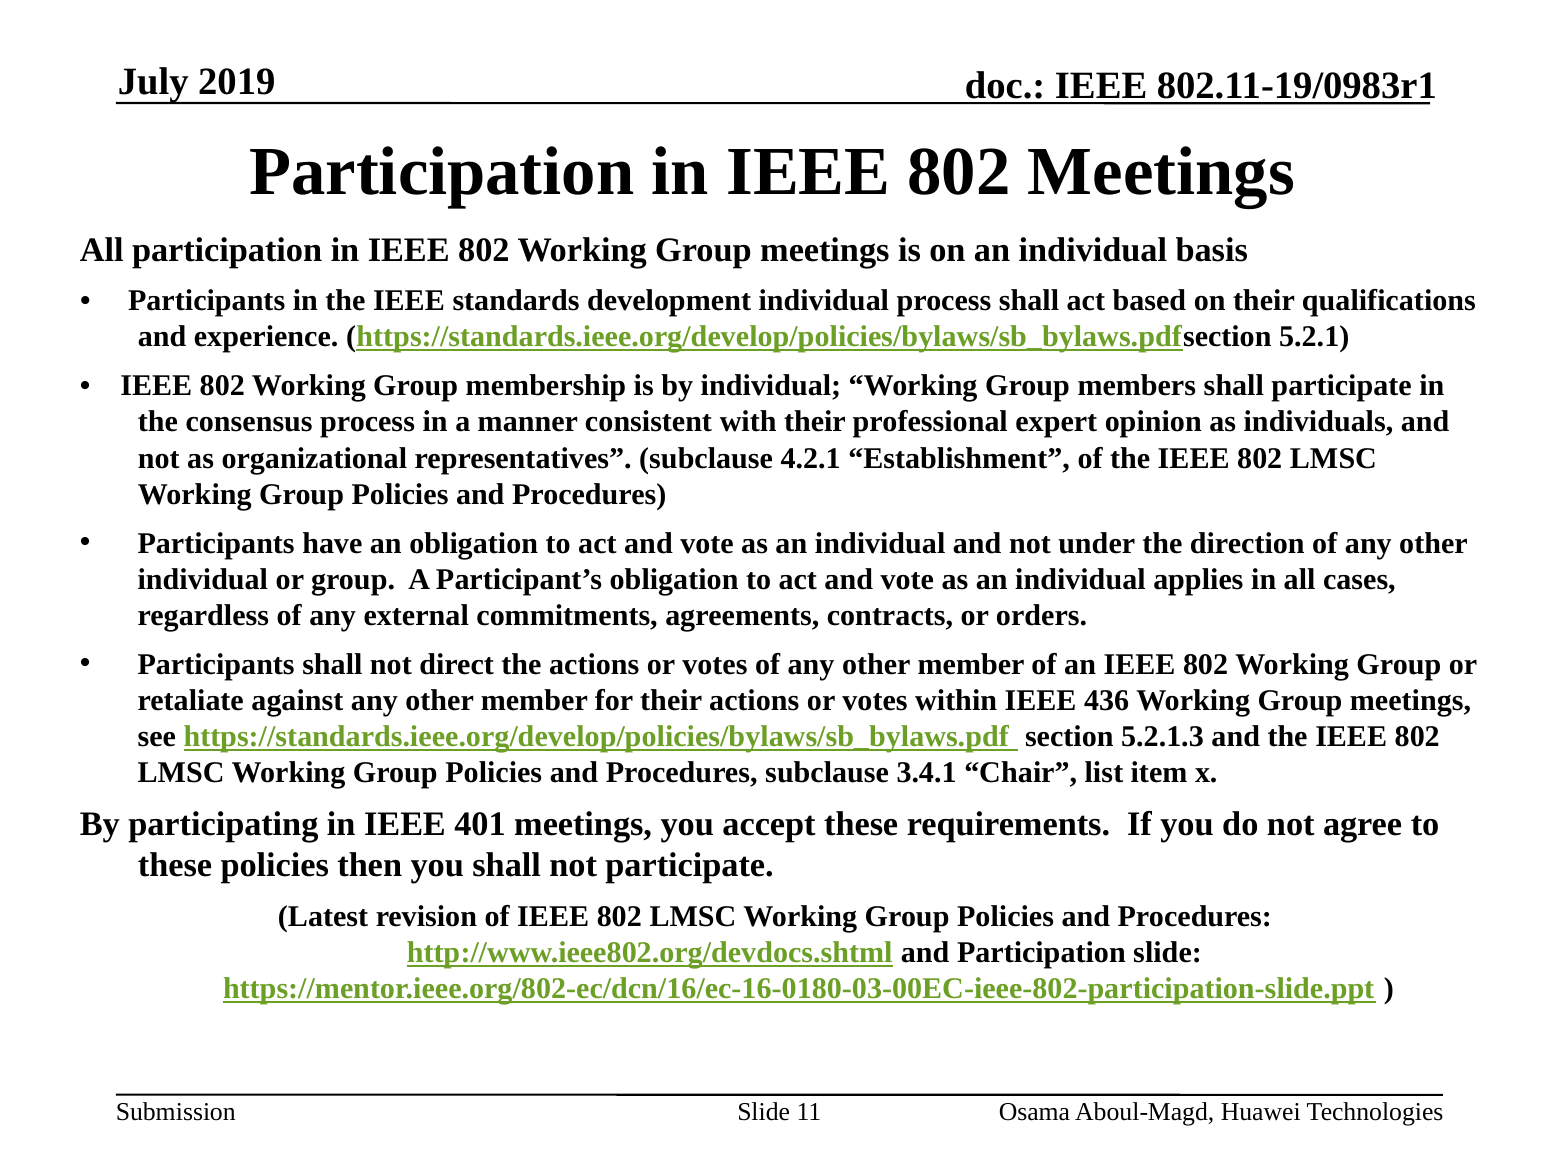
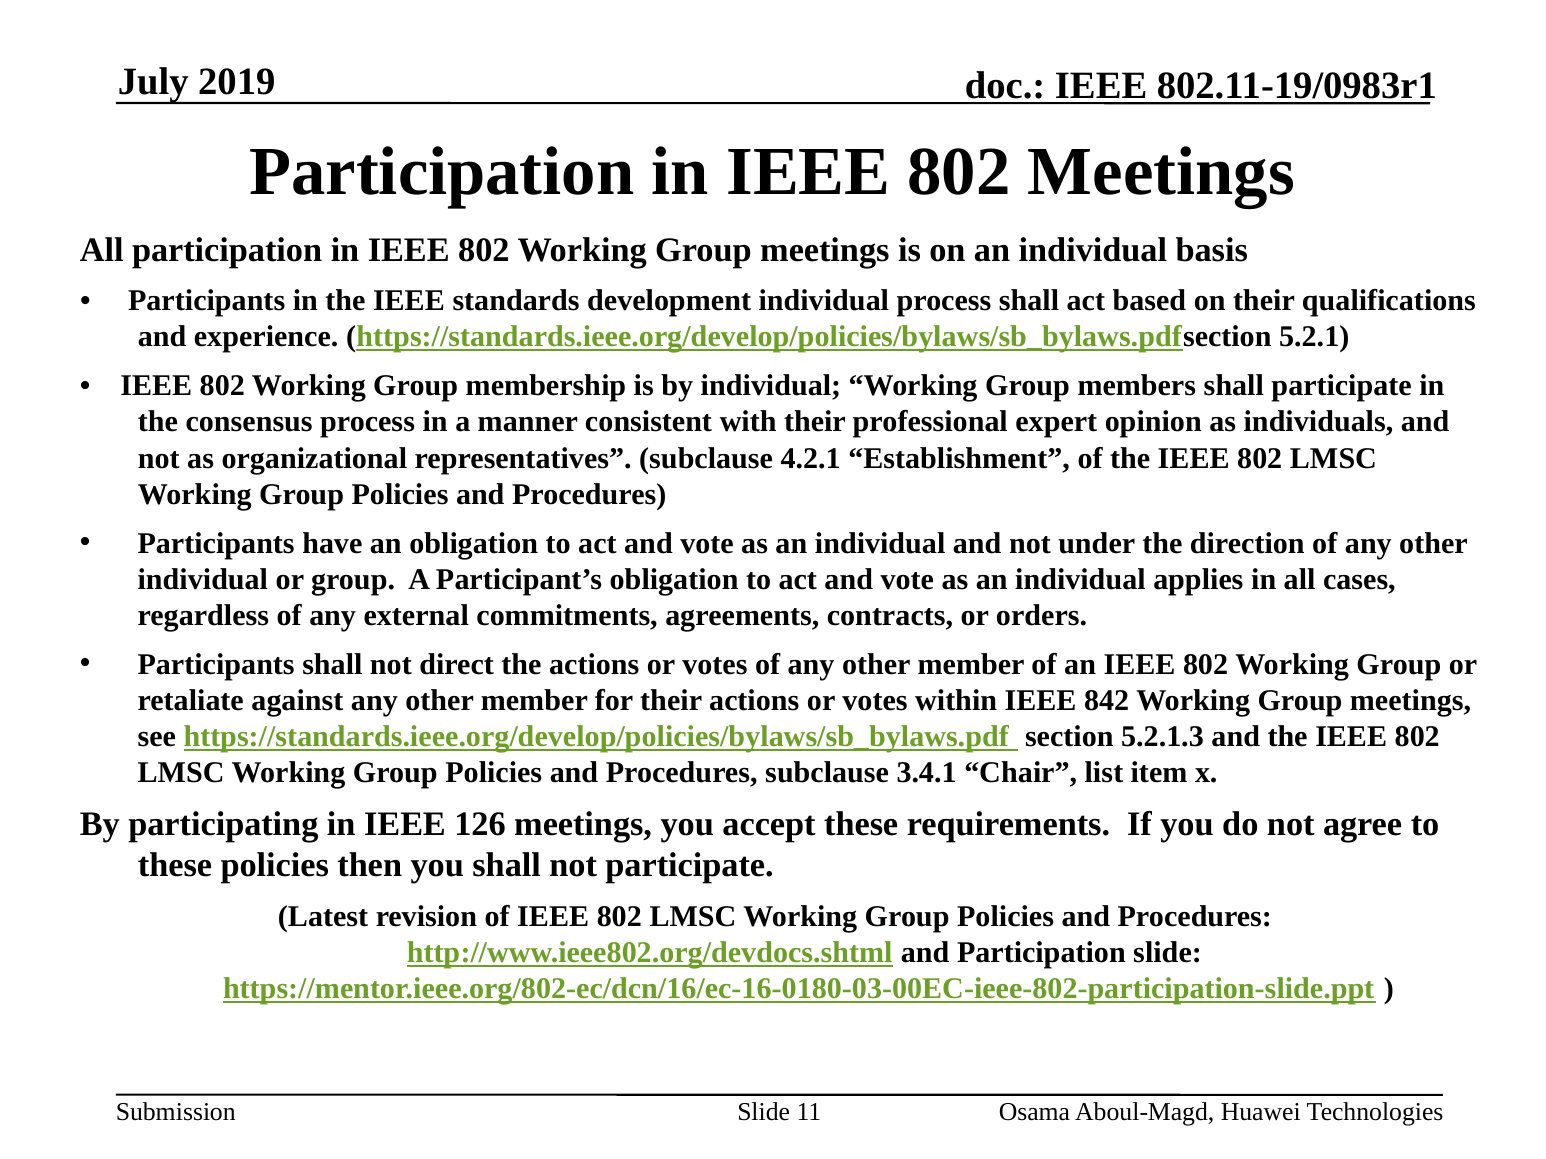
436: 436 -> 842 (1107, 701)
401: 401 -> 126 (480, 825)
